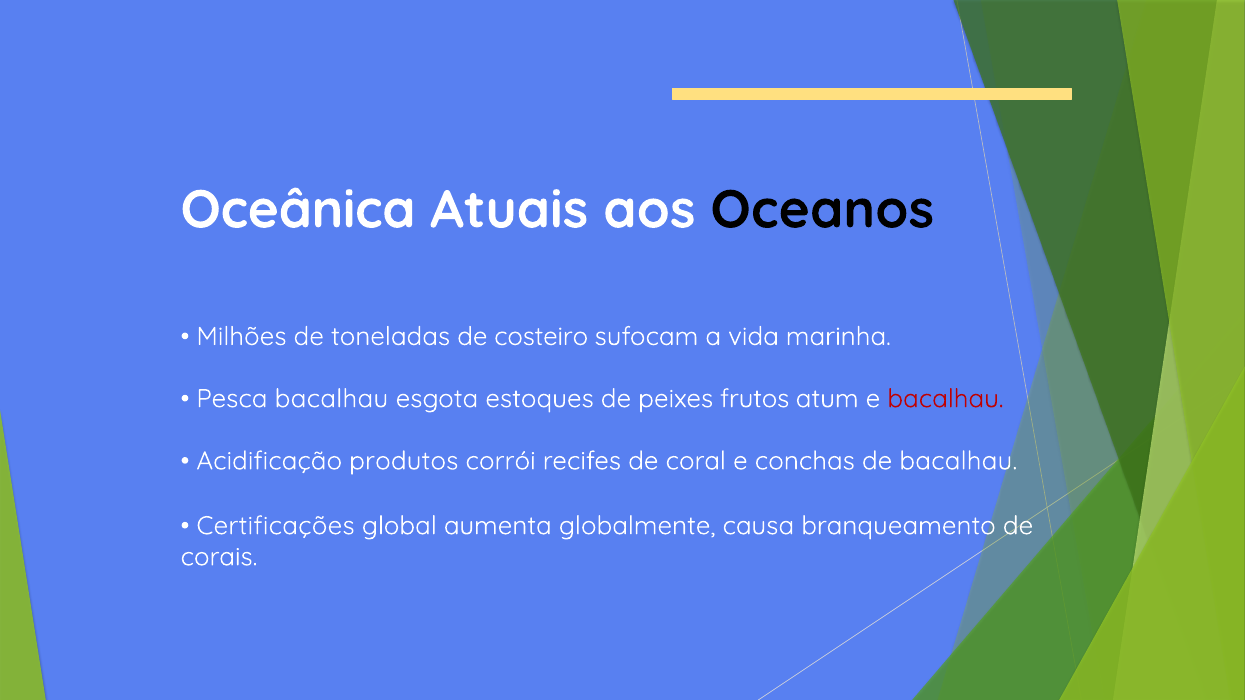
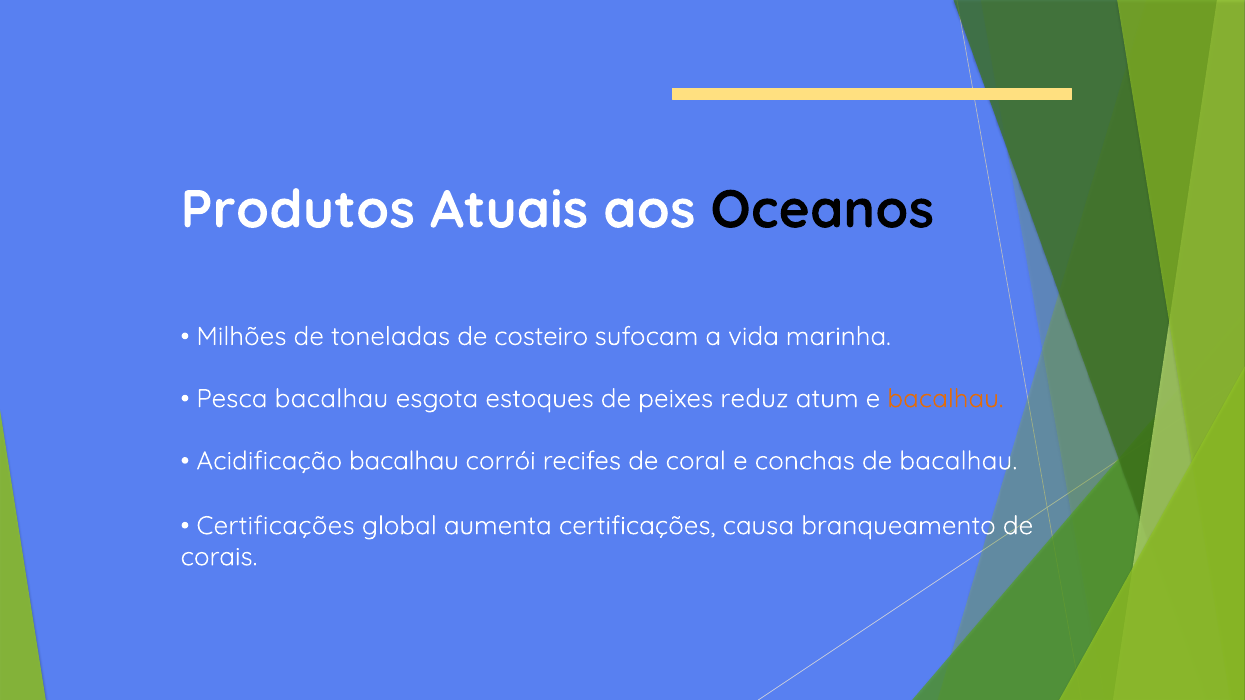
Oceânica: Oceânica -> Produtos (298, 210)
frutos: frutos -> reduz (754, 399)
bacalhau colour: red -> orange (945, 399)
Acidificação produtos: produtos -> bacalhau (404, 461)
aumenta globalmente: globalmente -> certificações (637, 526)
